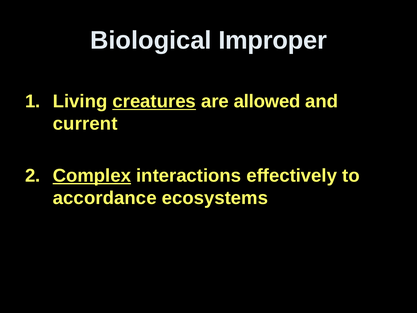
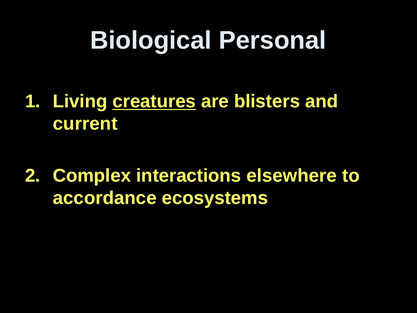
Improper: Improper -> Personal (273, 40)
allowed: allowed -> blisters (267, 101)
Complex underline: present -> none (92, 176)
effectively: effectively -> elsewhere (292, 176)
